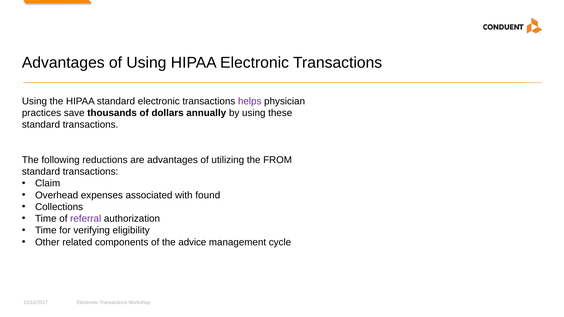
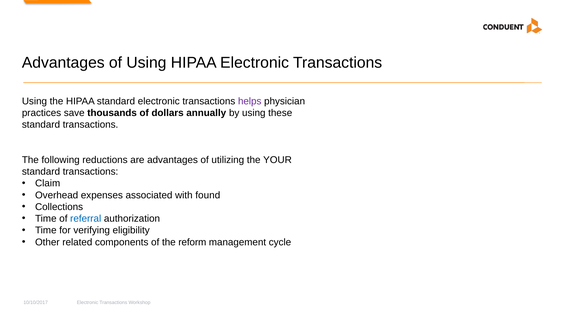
FROM: FROM -> YOUR (278, 160)
referral colour: purple -> blue (86, 219)
advice: advice -> reform (192, 242)
